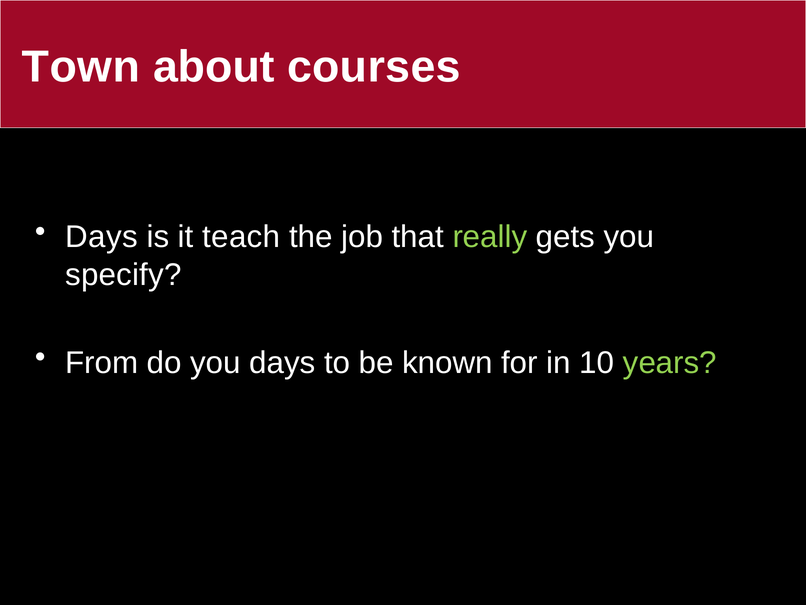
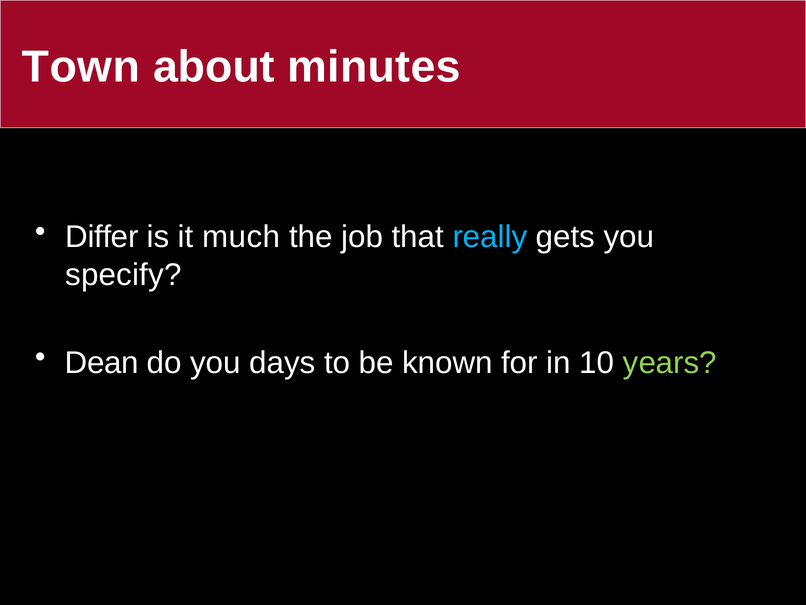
courses: courses -> minutes (374, 67)
Days: Days -> Differ (102, 237)
teach: teach -> much (241, 237)
really colour: light green -> light blue (490, 237)
From: From -> Dean (102, 362)
